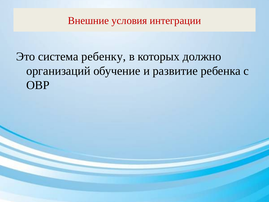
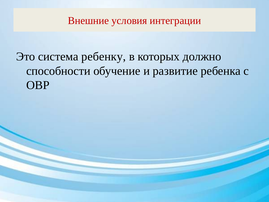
организаций: организаций -> способности (58, 71)
